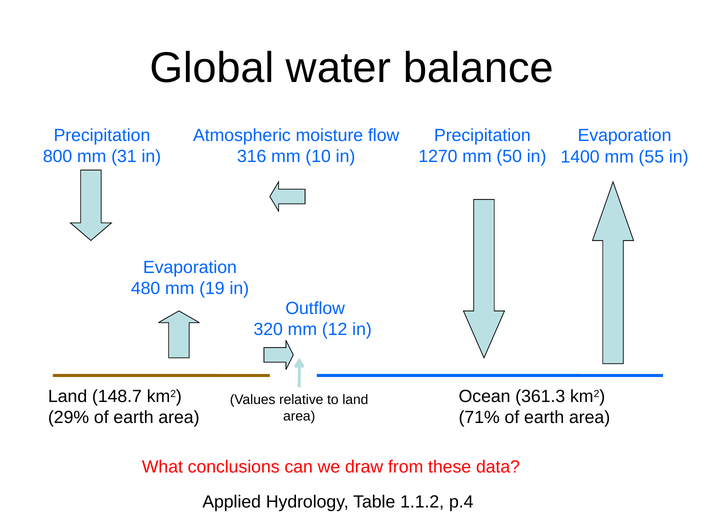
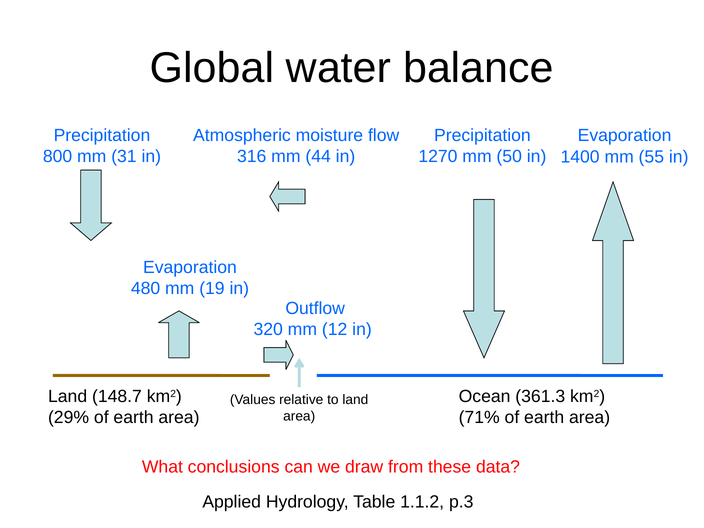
10: 10 -> 44 (318, 157)
p.4: p.4 -> p.3 (461, 502)
